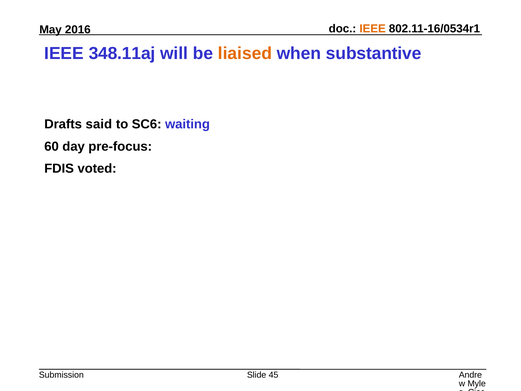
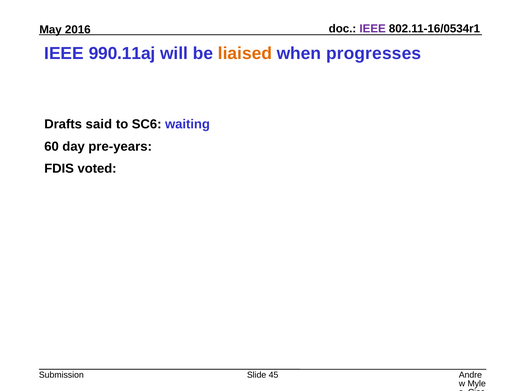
IEEE colour: orange -> purple (373, 29)
348.11aj: 348.11aj -> 990.11aj (122, 53)
substantive: substantive -> progresses (374, 53)
pre-focus: pre-focus -> pre-years (120, 146)
